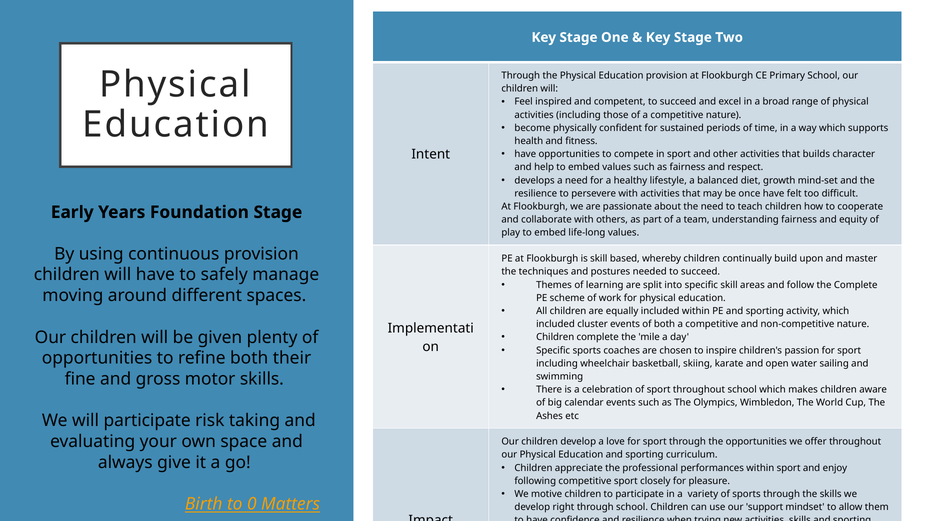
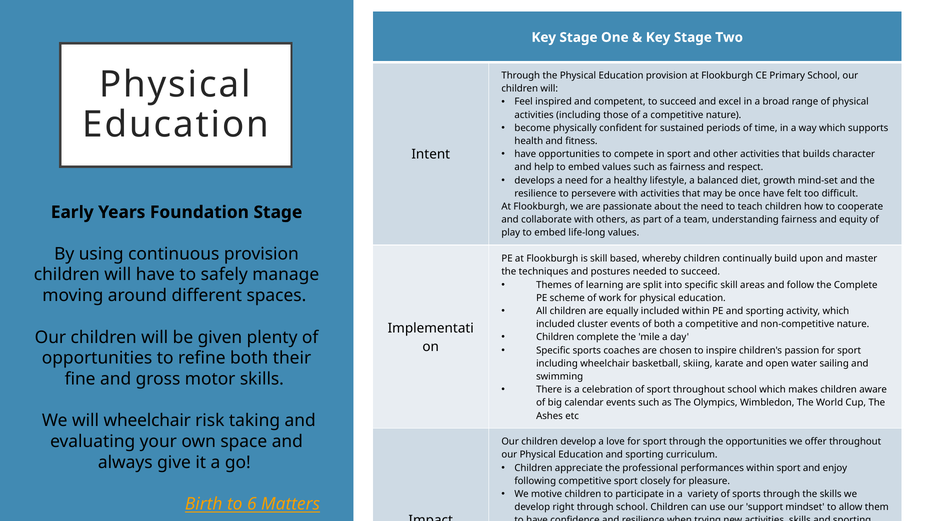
will participate: participate -> wheelchair (147, 421)
0: 0 -> 6 (252, 504)
